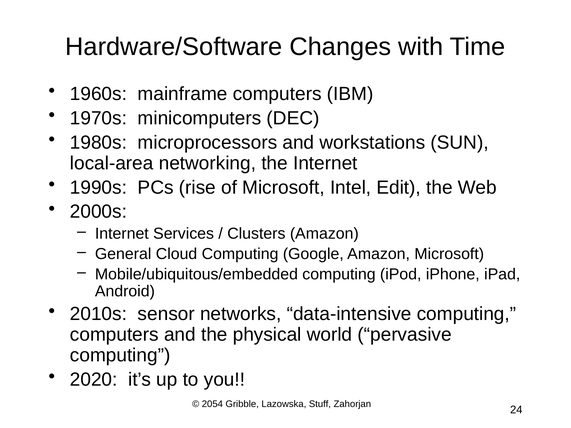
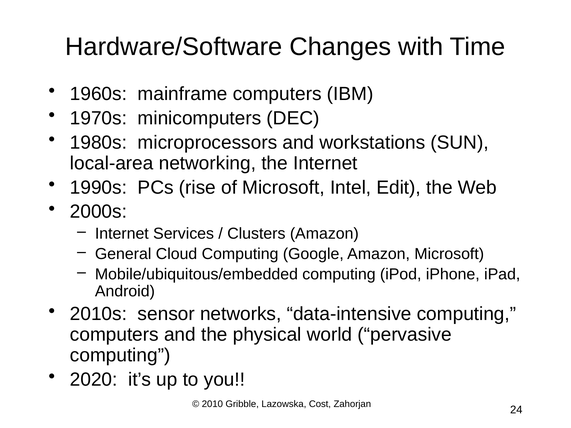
2054: 2054 -> 2010 (212, 404)
Stuff: Stuff -> Cost (320, 404)
